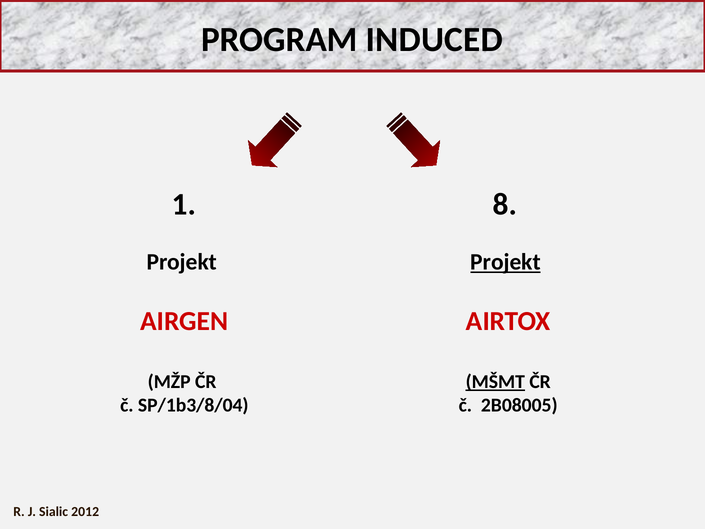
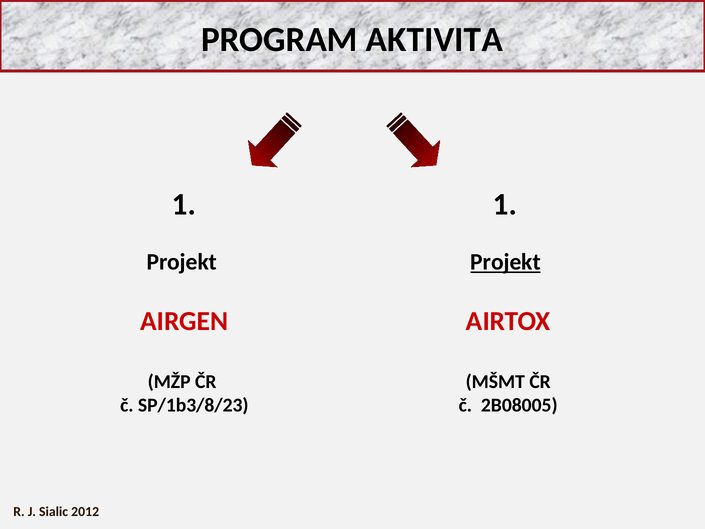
INDUCED: INDUCED -> AKTIVITA (434, 40)
1 8: 8 -> 1 (505, 205)
MŠMT underline: present -> none (495, 382)
SP/1b3/8/04: SP/1b3/8/04 -> SP/1b3/8/23 (193, 405)
